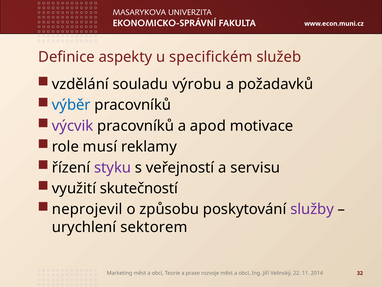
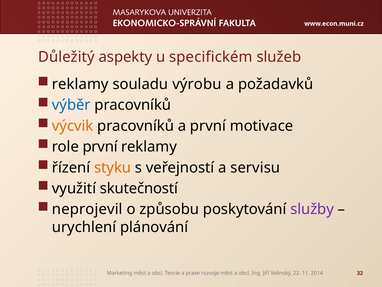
Definice: Definice -> Důležitý (66, 57)
vzdělání: vzdělání -> reklamy (80, 84)
výcvik colour: purple -> orange (73, 126)
a apod: apod -> první (208, 126)
role musí: musí -> první (100, 146)
styku colour: purple -> orange (113, 167)
sektorem: sektorem -> plánování (154, 227)
